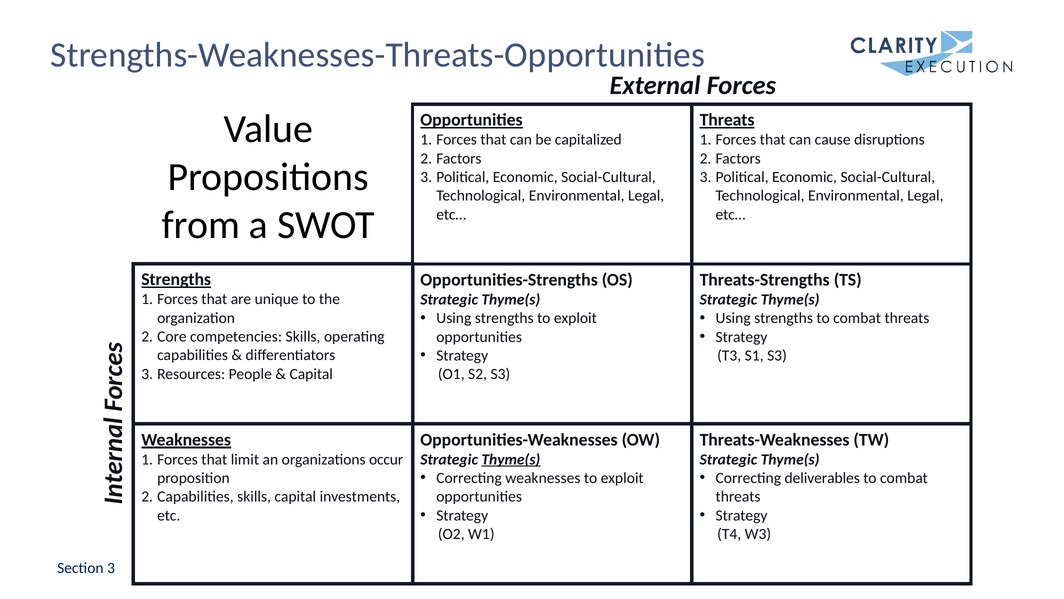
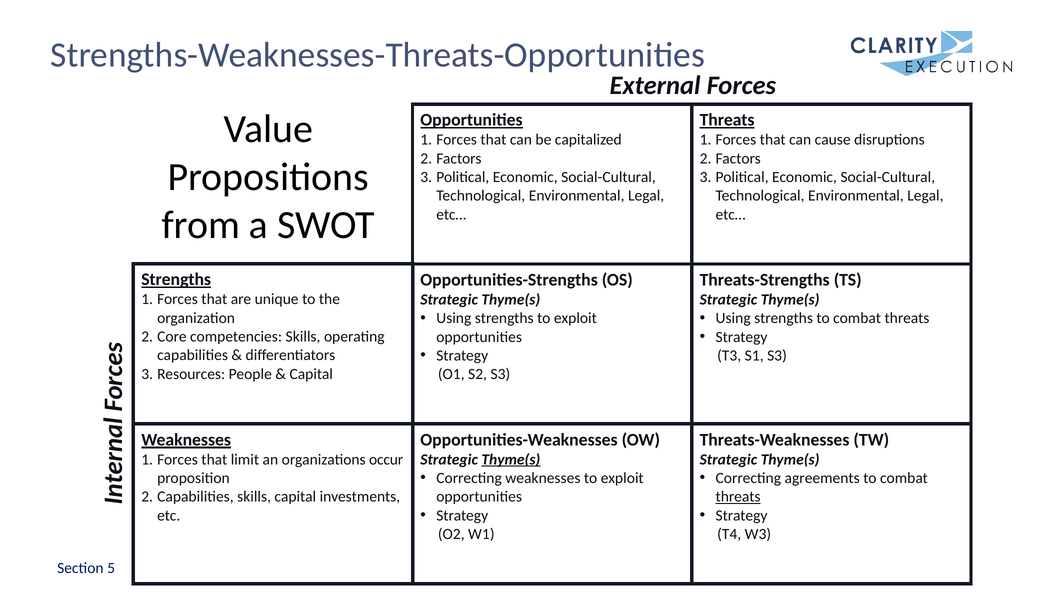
deliverables: deliverables -> agreements (822, 478)
threats underline: none -> present (738, 496)
Section 3: 3 -> 5 (111, 568)
